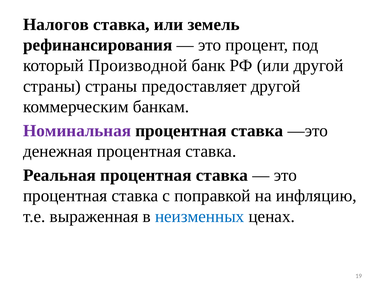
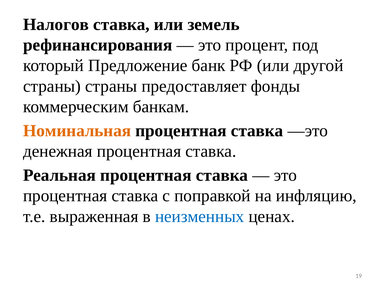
Производной: Производной -> Предложение (138, 65)
предоставляет другой: другой -> фонды (275, 86)
Номинальная colour: purple -> orange (77, 131)
